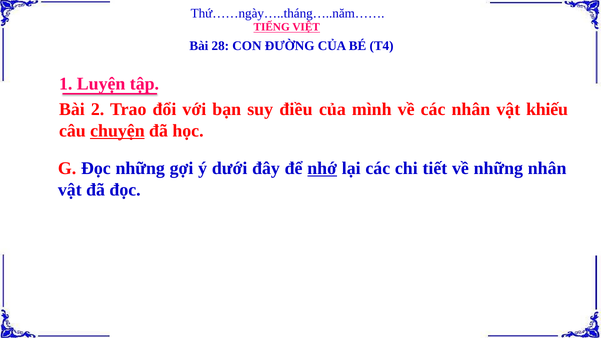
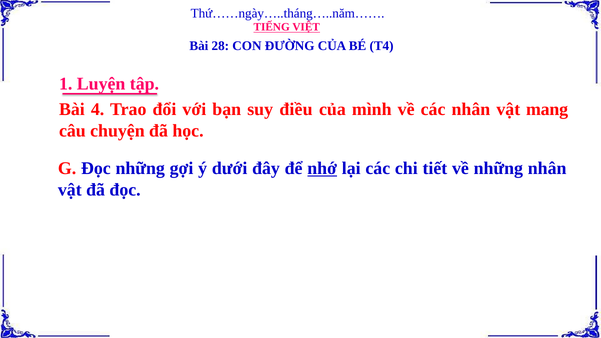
2: 2 -> 4 (98, 109)
khiếu: khiếu -> mang (547, 109)
chuyện underline: present -> none (117, 131)
